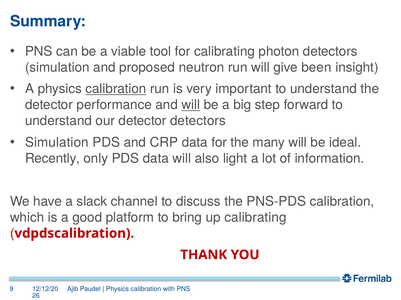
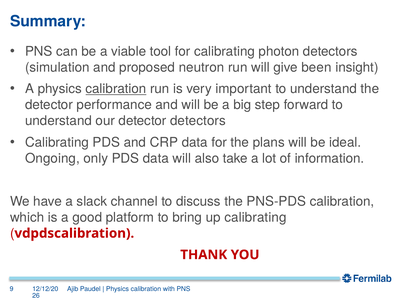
will underline: present -> none (191, 105)
Simulation: Simulation -> Calibrating (57, 143)
many: many -> plans (269, 143)
Recently: Recently -> Ongoing (52, 159)
light: light -> take (235, 159)
